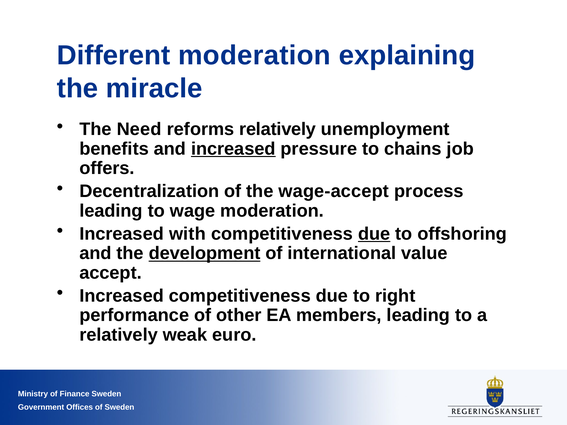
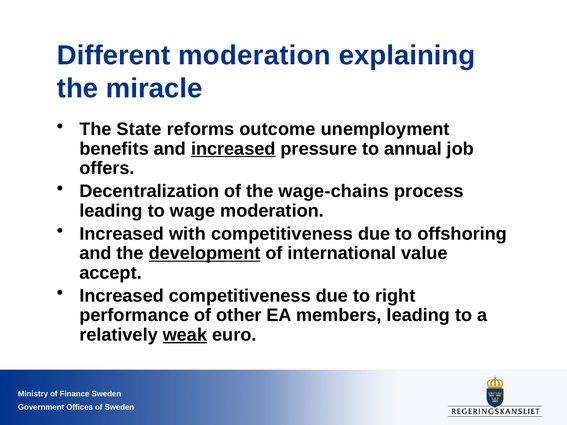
Need: Need -> State (139, 129)
reforms relatively: relatively -> outcome (277, 129)
chains: chains -> annual (413, 149)
wage-accept: wage-accept -> wage-chains (334, 191)
due underline: present -> none (374, 234)
weak underline: none -> present (185, 335)
